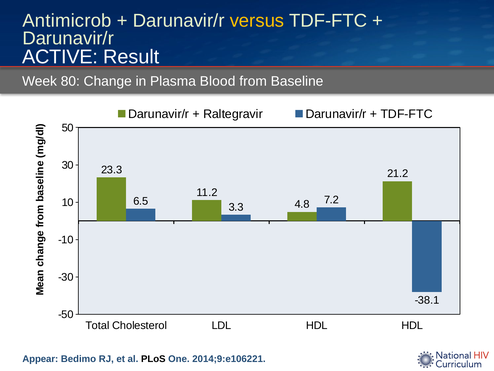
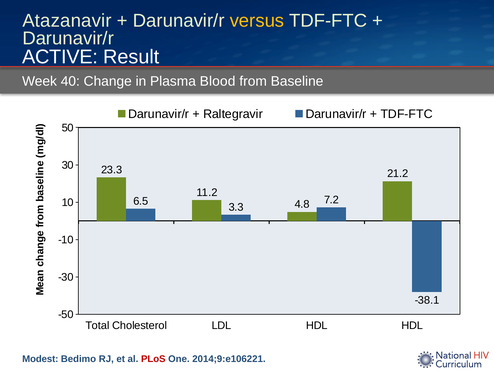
Antimicrob: Antimicrob -> Atazanavir (67, 21)
80: 80 -> 40 (70, 81)
Appear: Appear -> Modest (40, 358)
PLoS colour: black -> red (153, 358)
